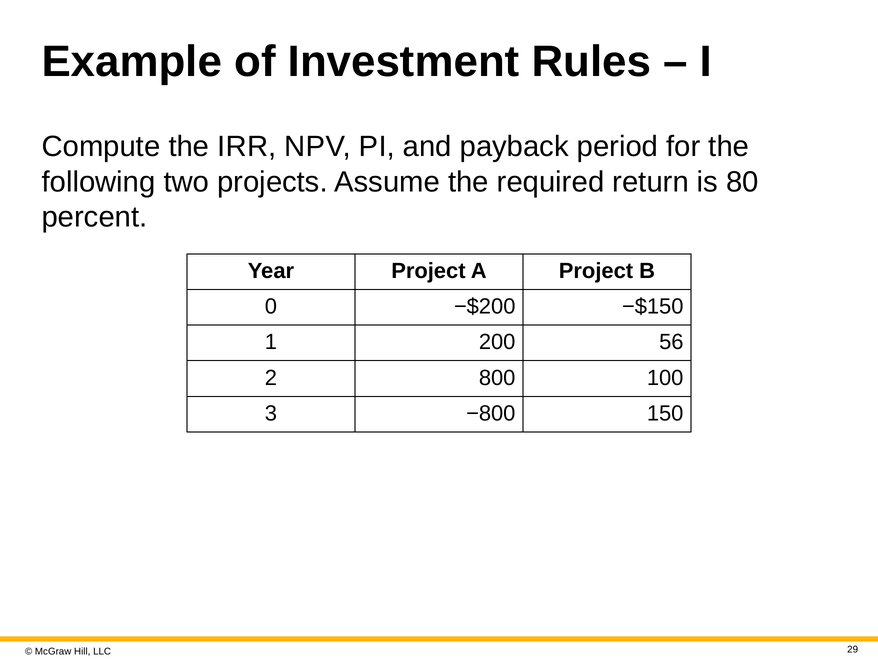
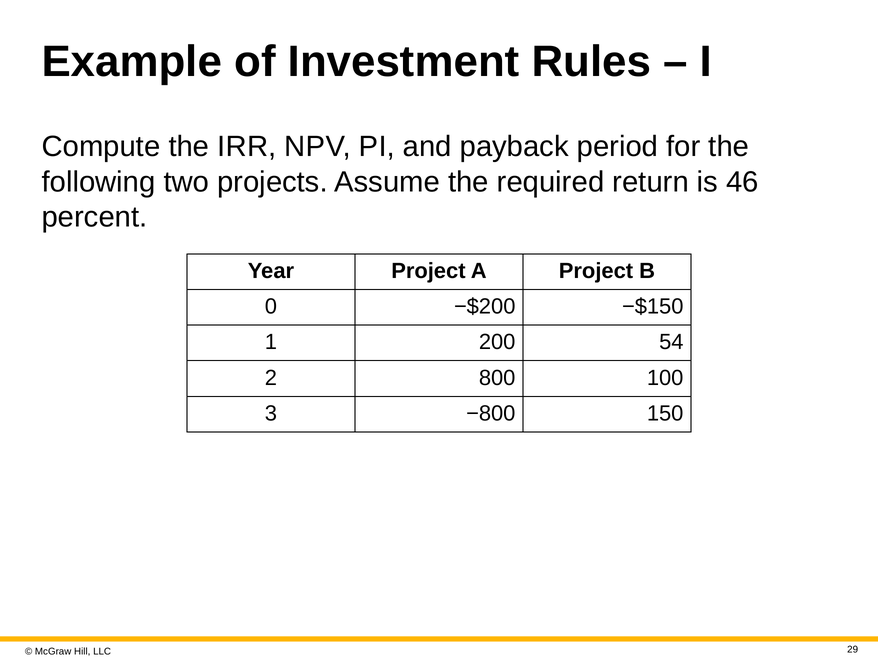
80: 80 -> 46 (742, 182)
56: 56 -> 54 (671, 342)
